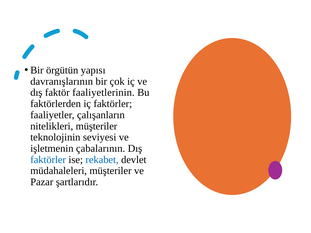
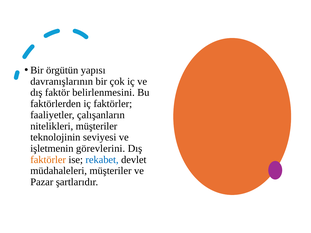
faaliyetlerinin: faaliyetlerinin -> belirlenmesini (104, 93)
çabalarının: çabalarının -> görevlerini (101, 149)
faktörler colour: blue -> orange (48, 160)
